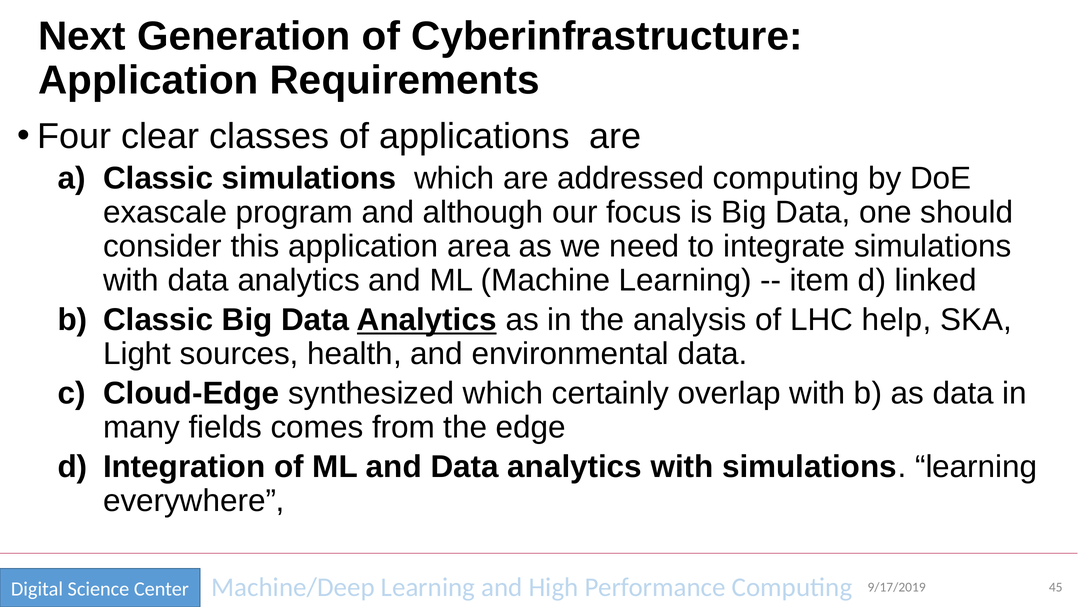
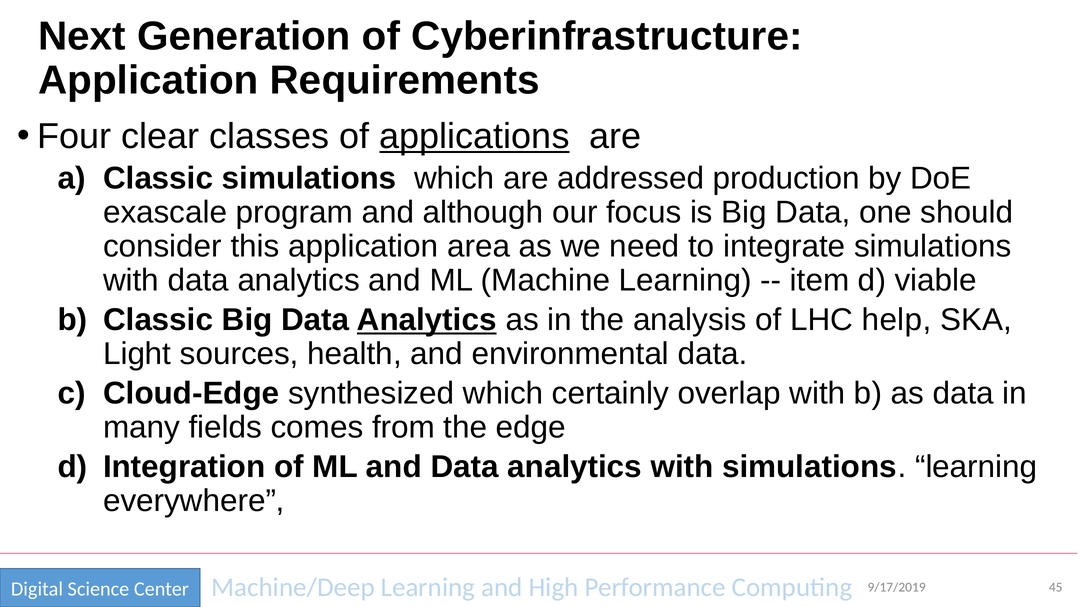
applications underline: none -> present (474, 137)
addressed computing: computing -> production (786, 179)
linked: linked -> viable (936, 280)
